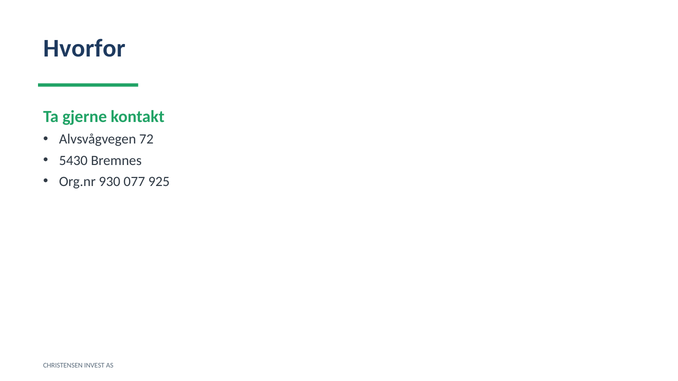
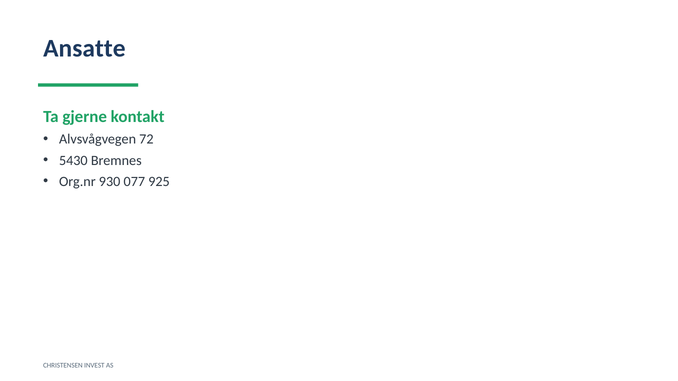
Hvorfor: Hvorfor -> Ansatte (84, 48)
